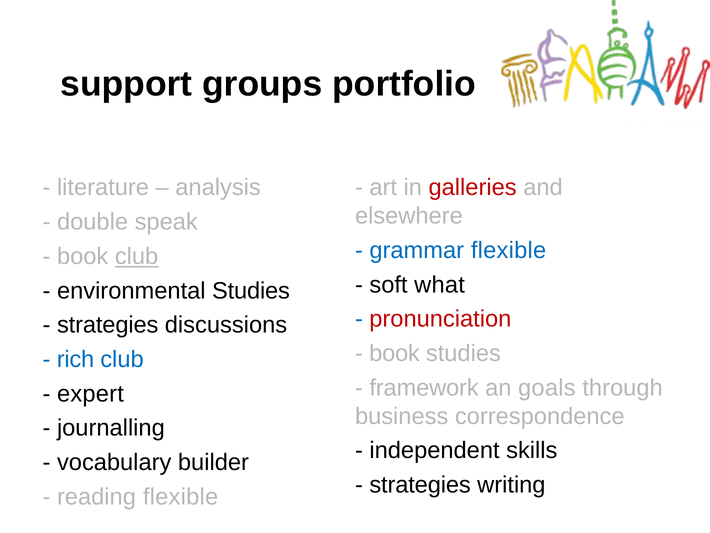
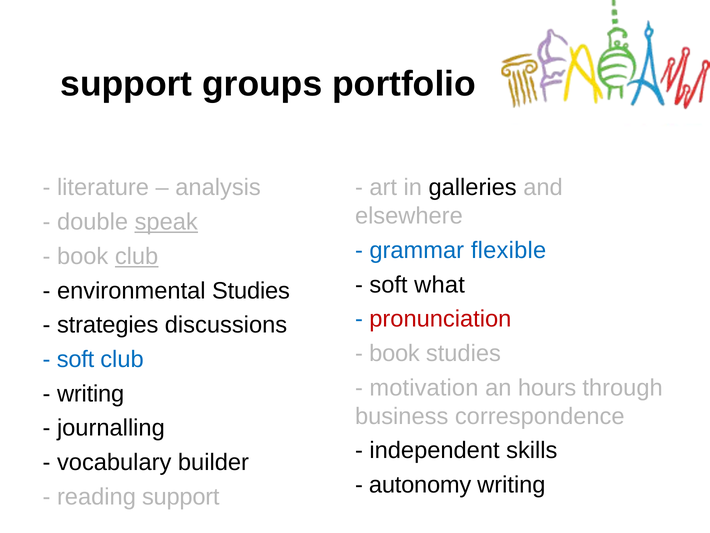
galleries colour: red -> black (473, 187)
speak underline: none -> present (166, 222)
rich: rich -> soft (76, 359)
framework: framework -> motivation (424, 387)
goals: goals -> hours (547, 387)
expert: expert -> writing (91, 393)
strategies: strategies -> autonomy (420, 485)
reading flexible: flexible -> support (181, 496)
